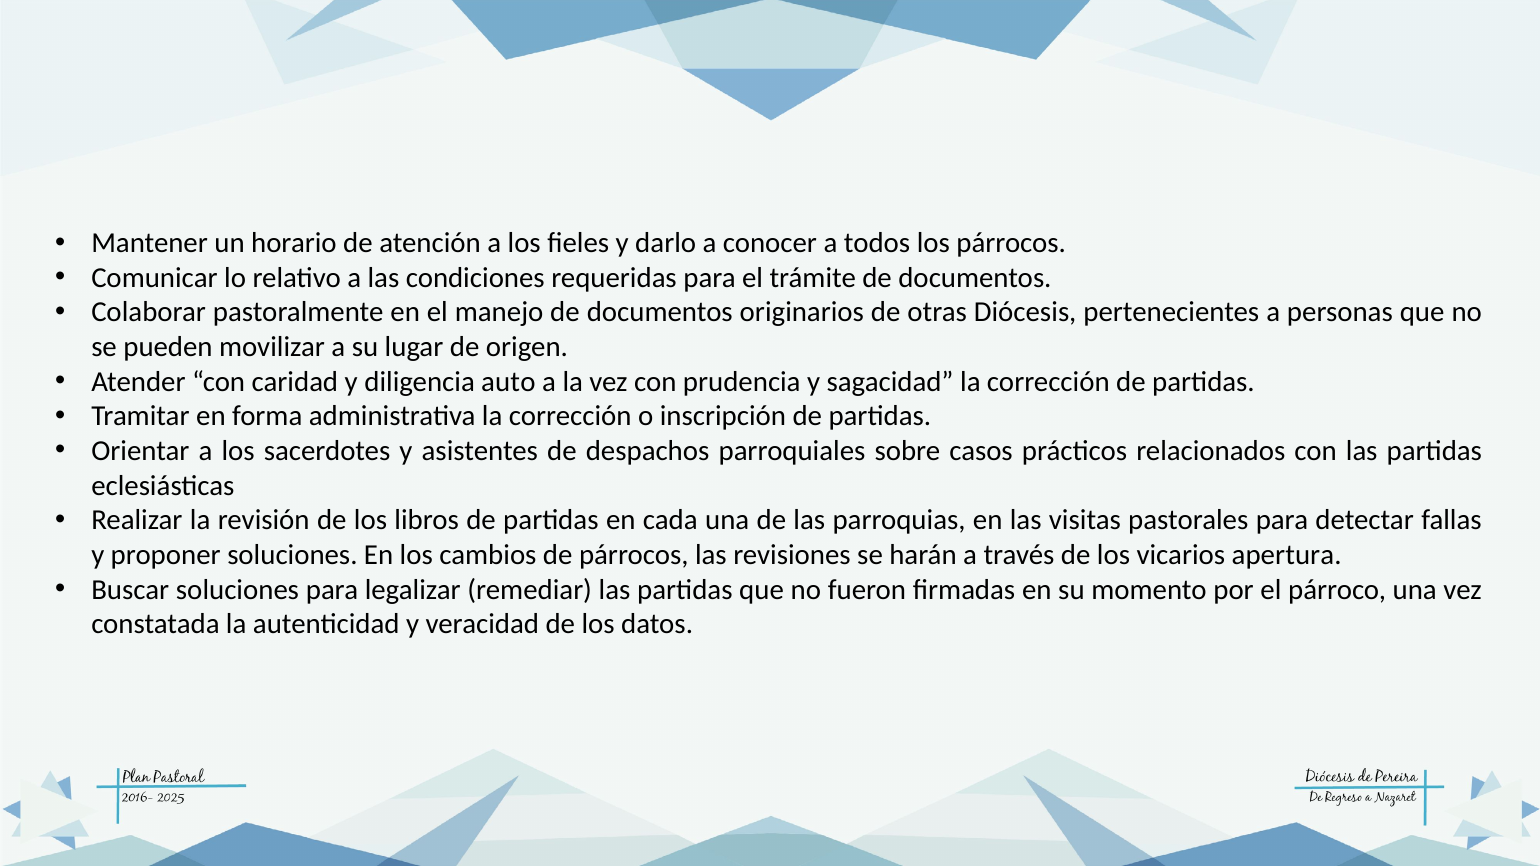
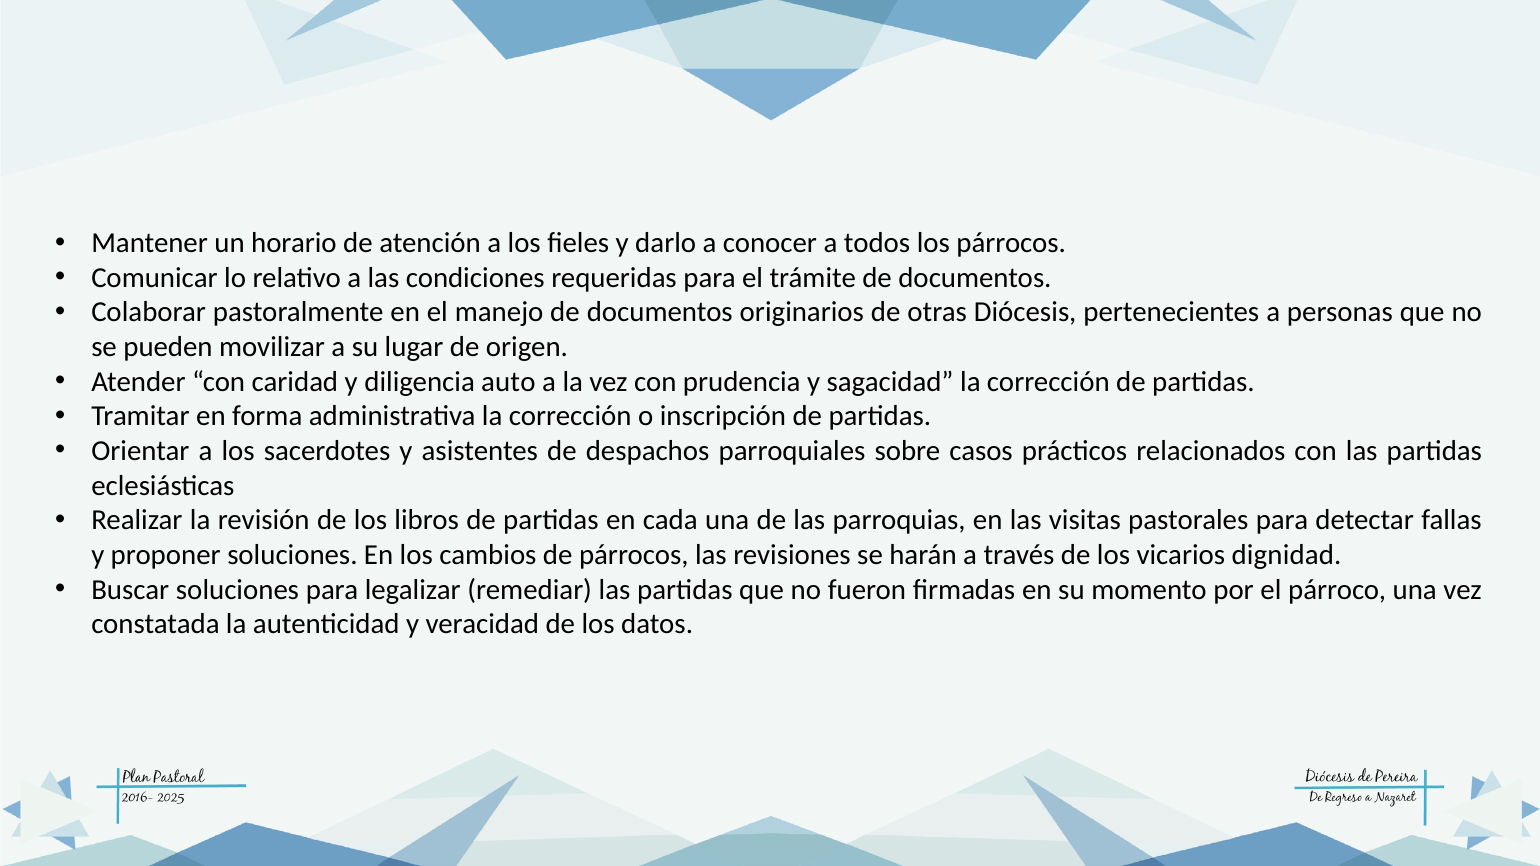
apertura: apertura -> dignidad (1287, 555)
